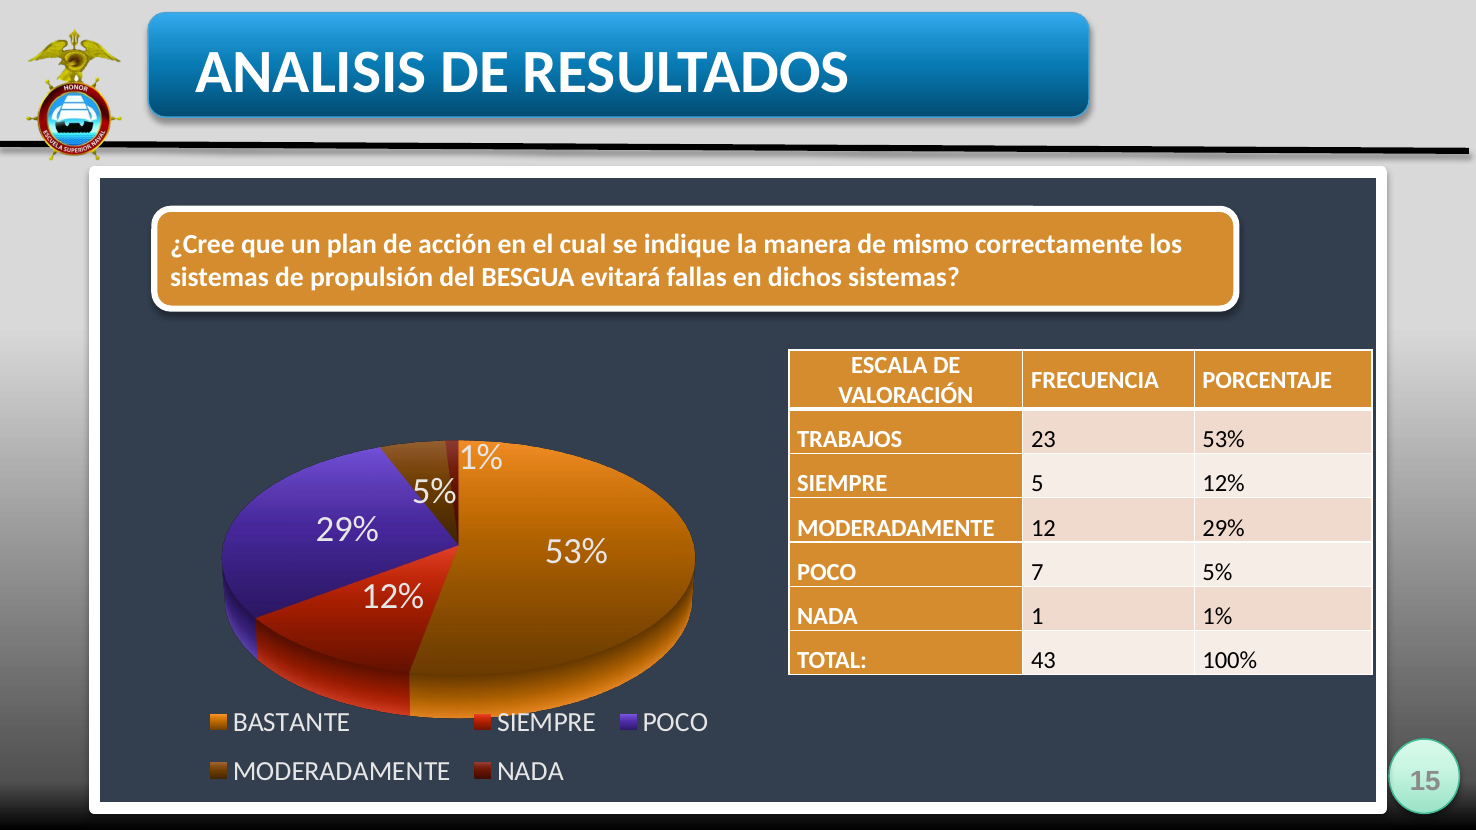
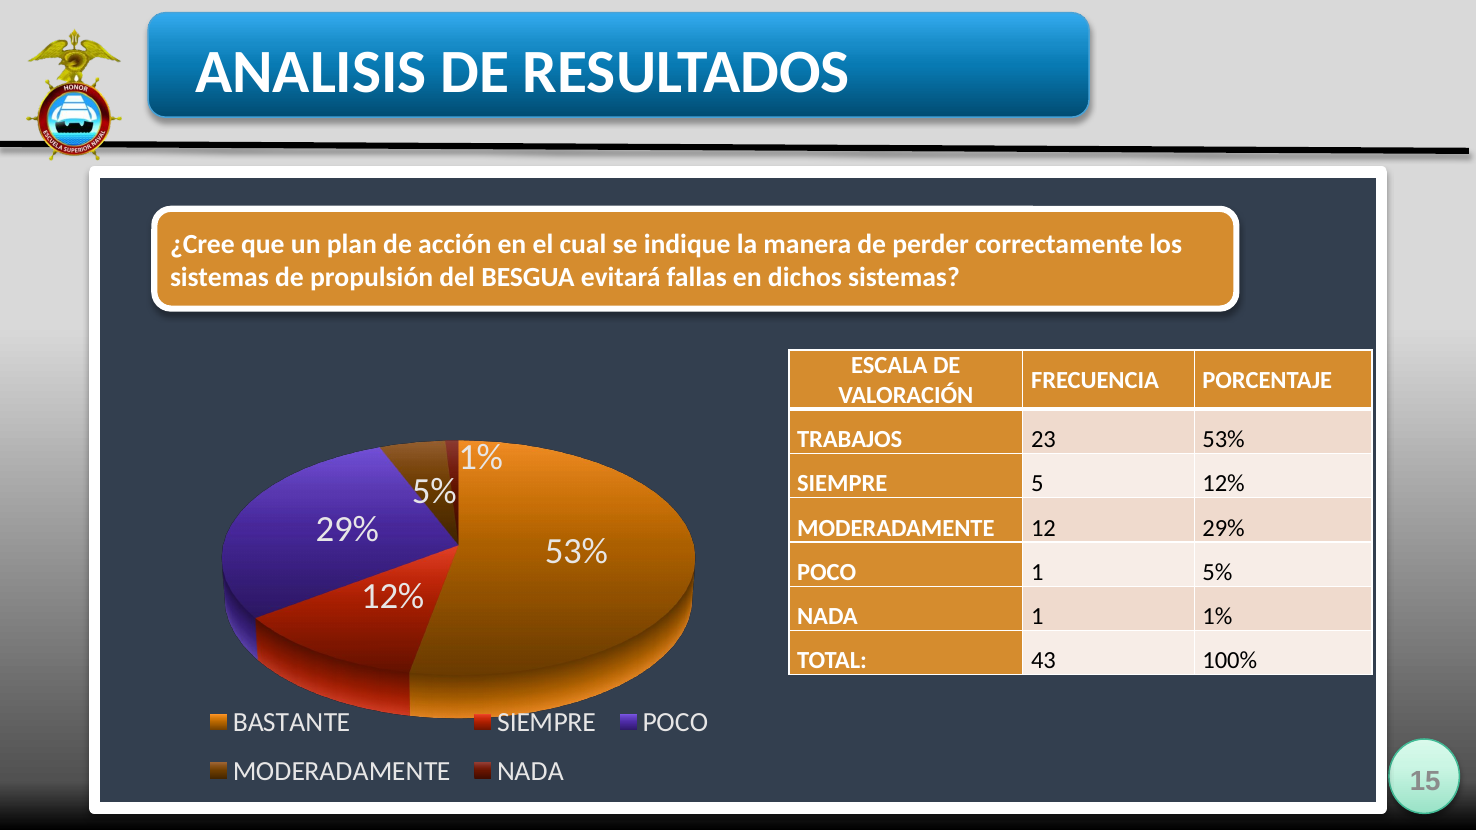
mismo: mismo -> perder (931, 244)
POCO 7: 7 -> 1 (1037, 572)
